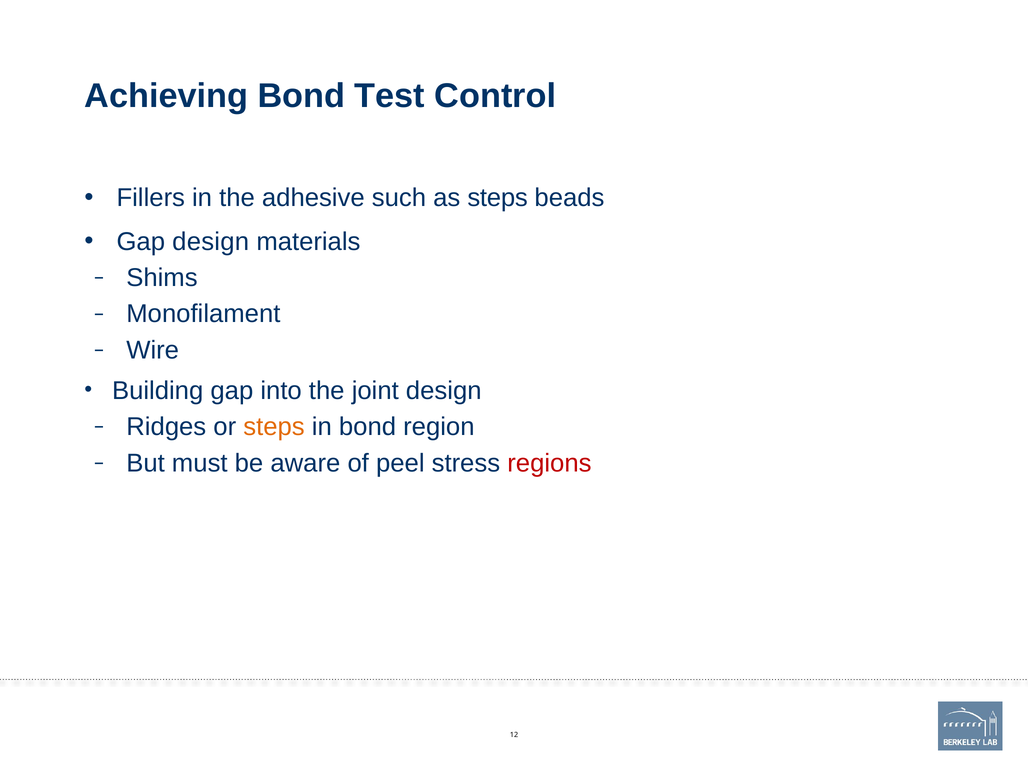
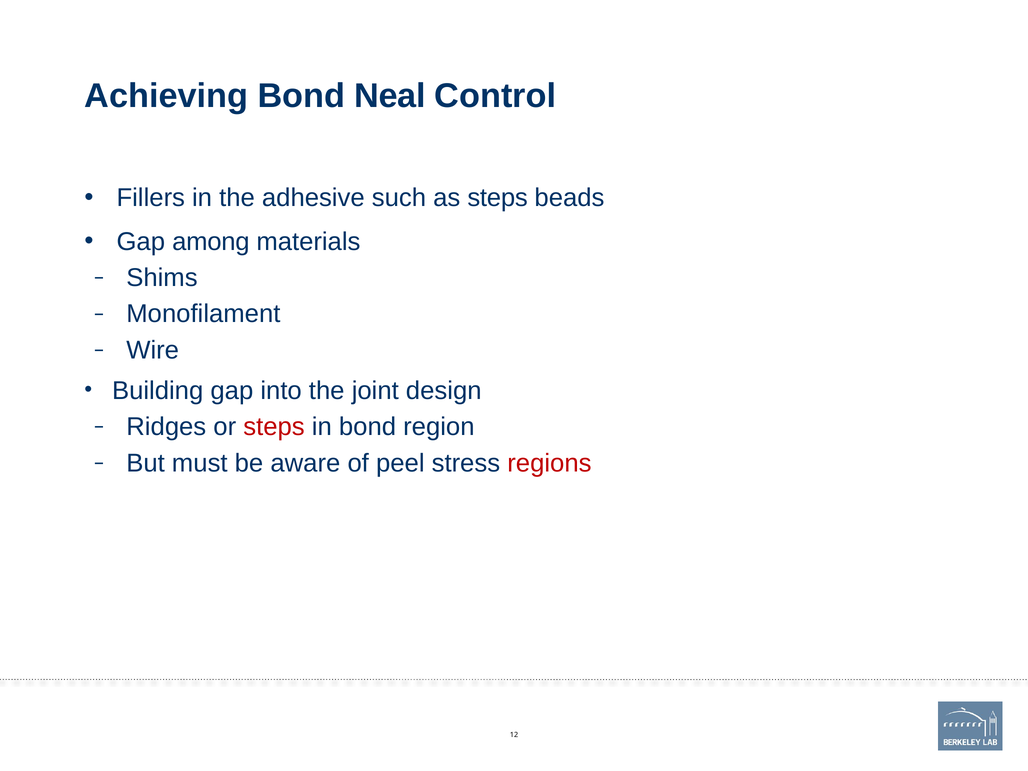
Test: Test -> Neal (390, 96)
Gap design: design -> among (211, 242)
steps colour: orange -> red (274, 427)
